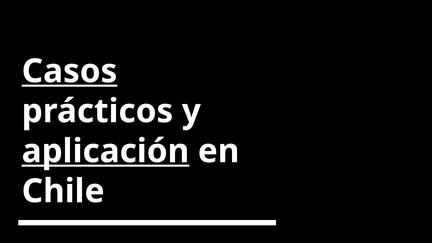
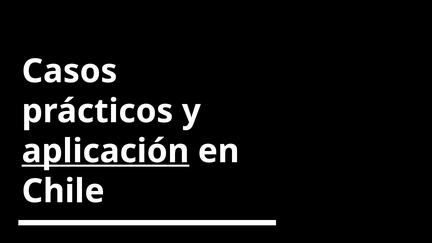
Casos underline: present -> none (70, 71)
